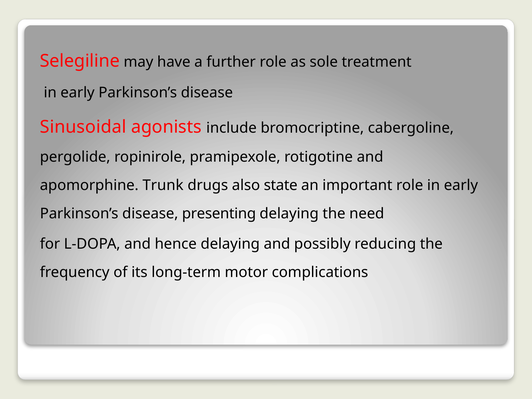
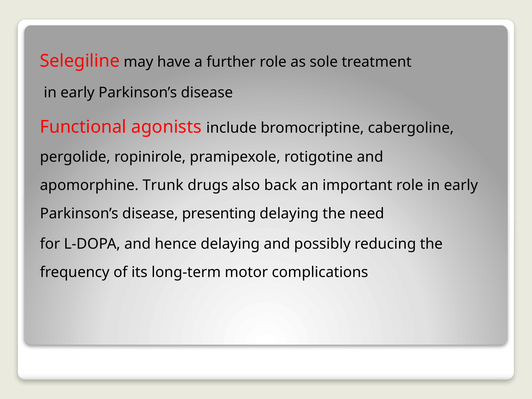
Sinusoidal: Sinusoidal -> Functional (83, 127)
state: state -> back (281, 185)
